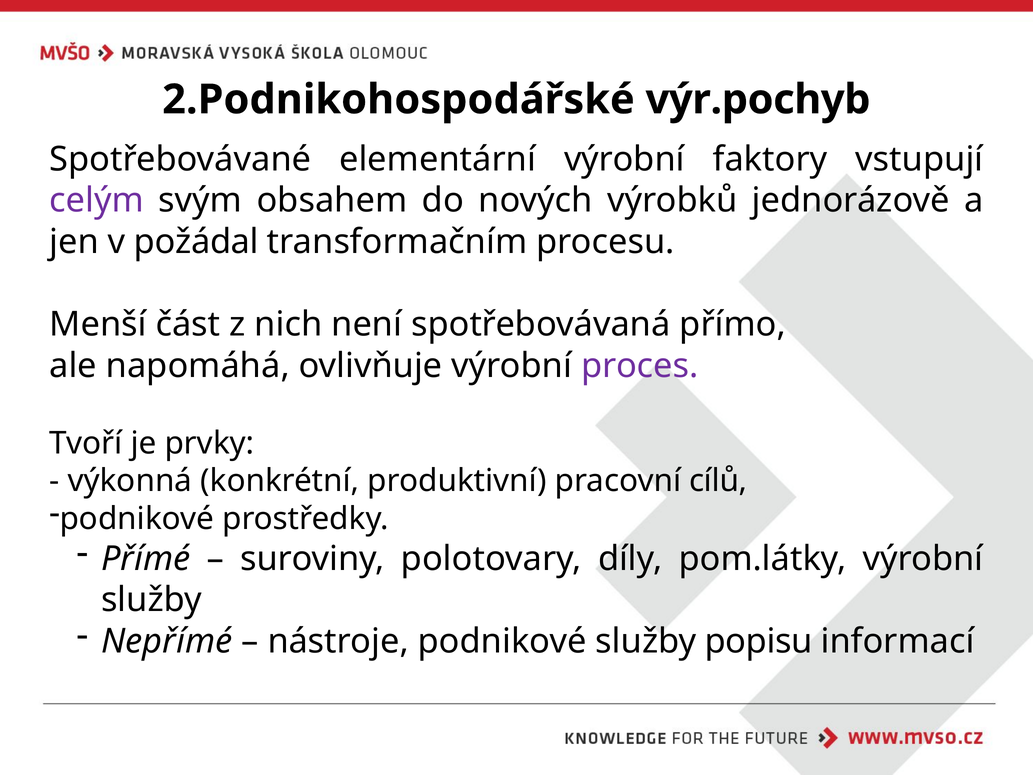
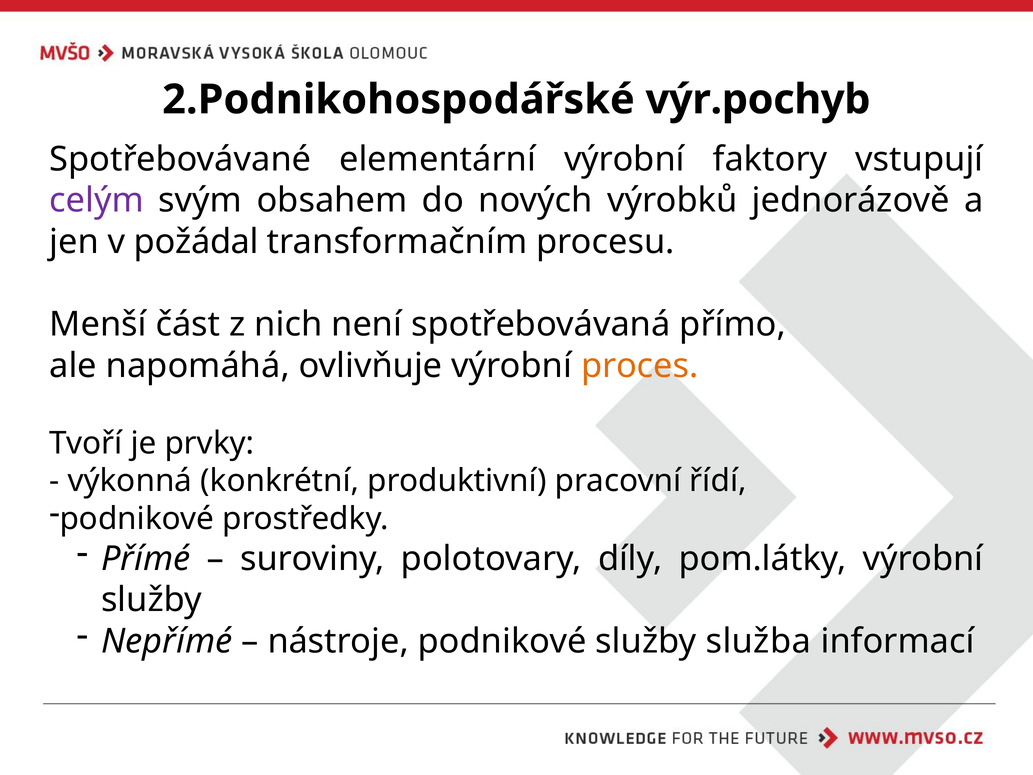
proces colour: purple -> orange (640, 366)
cílů: cílů -> řídí (718, 481)
popisu: popisu -> služba (758, 641)
